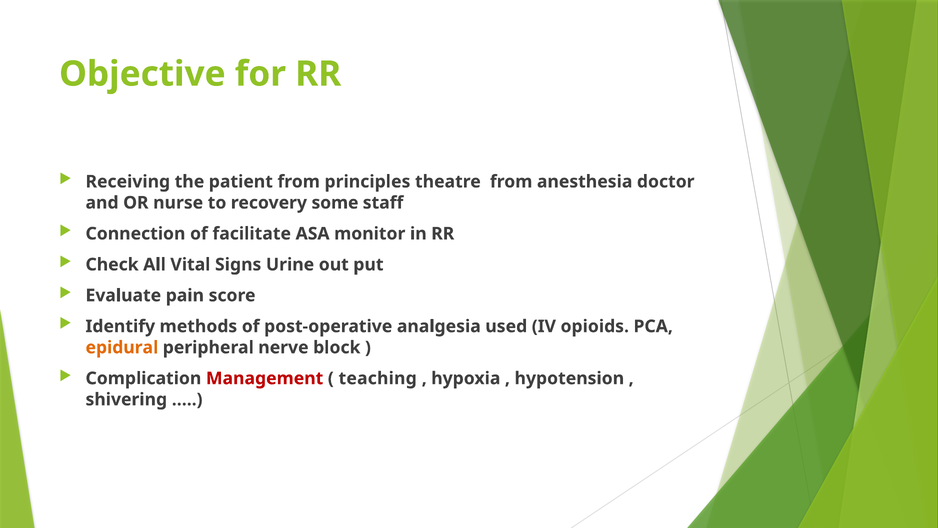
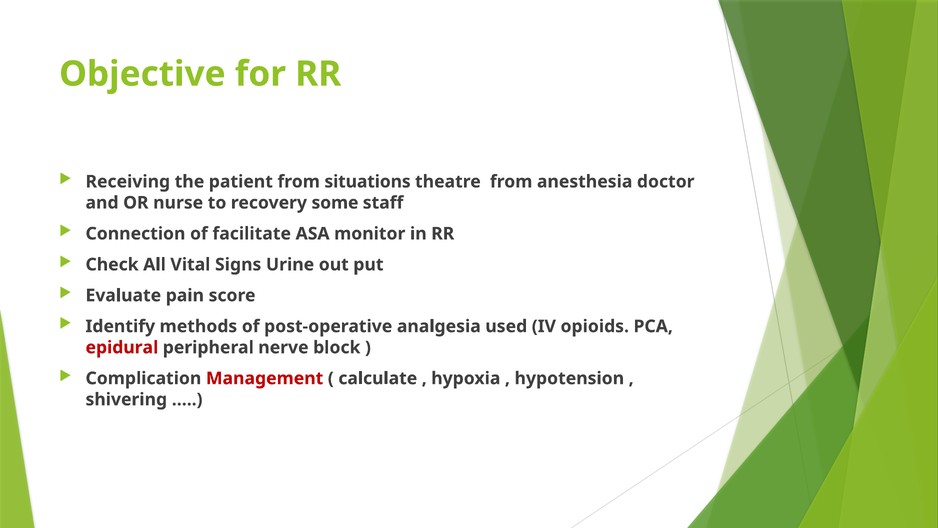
principles: principles -> situations (368, 182)
epidural colour: orange -> red (122, 347)
teaching: teaching -> calculate (378, 378)
